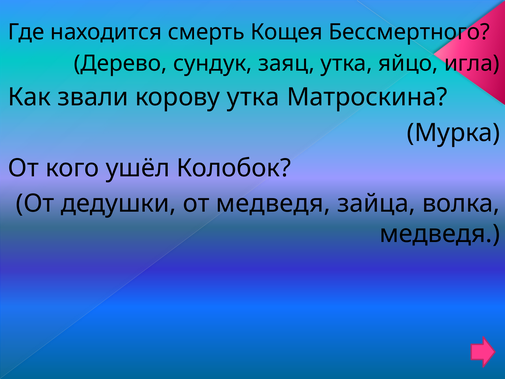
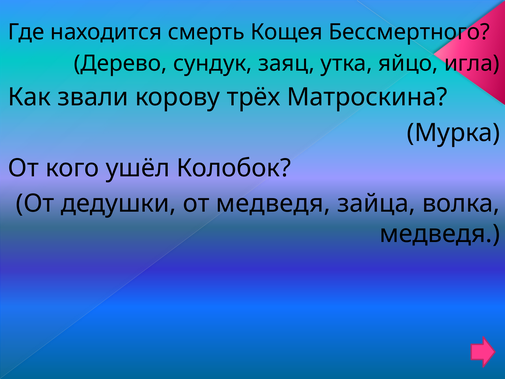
корову утка: утка -> трёх (253, 97)
